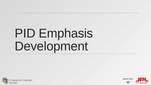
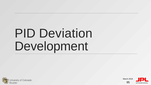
Emphasis: Emphasis -> Deviation (66, 33)
